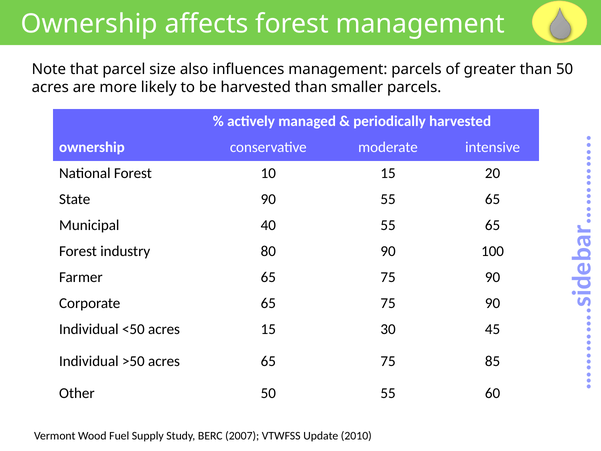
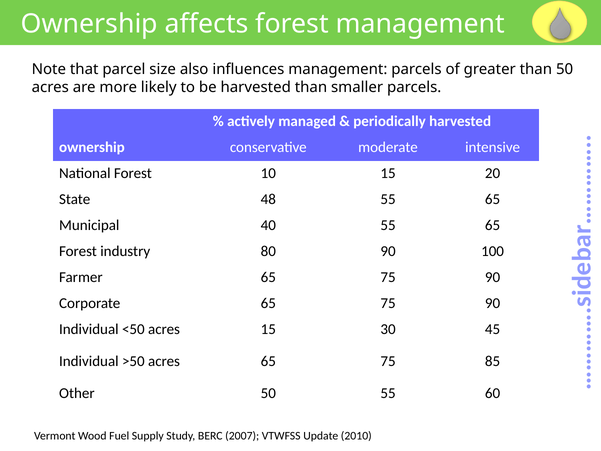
State 90: 90 -> 48 (268, 199)
